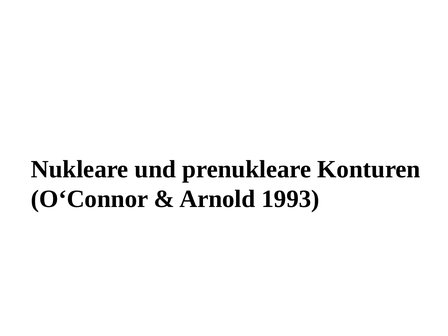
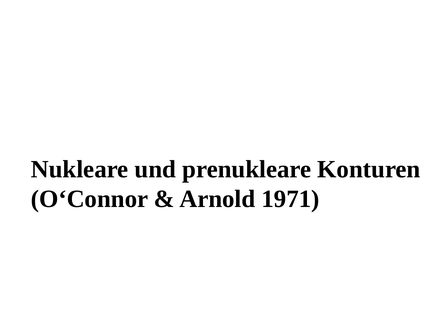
1993: 1993 -> 1971 (291, 199)
